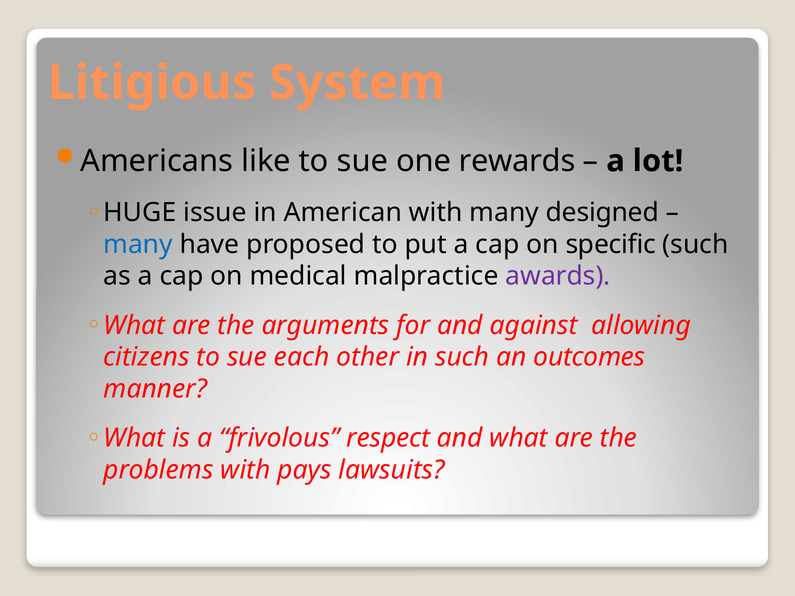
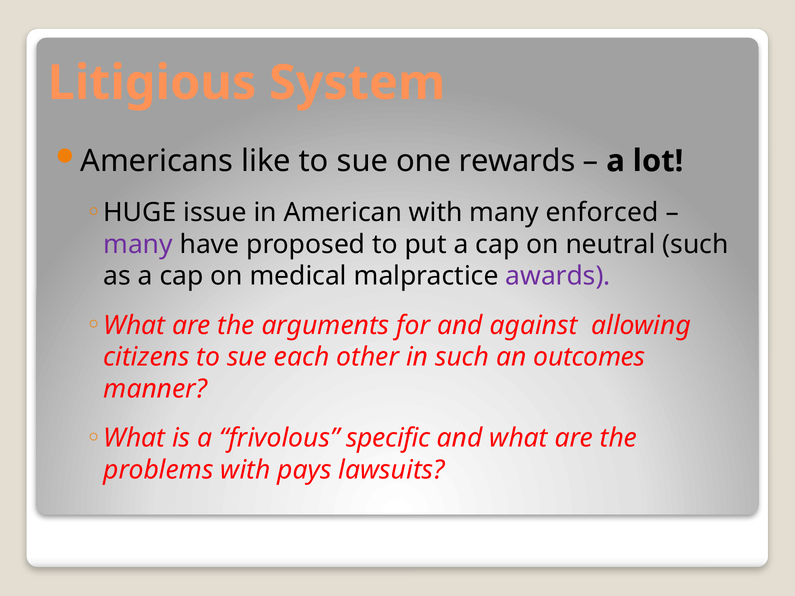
designed: designed -> enforced (602, 213)
many colour: blue -> purple (138, 244)
specific: specific -> neutral (611, 244)
respect: respect -> specific (388, 438)
